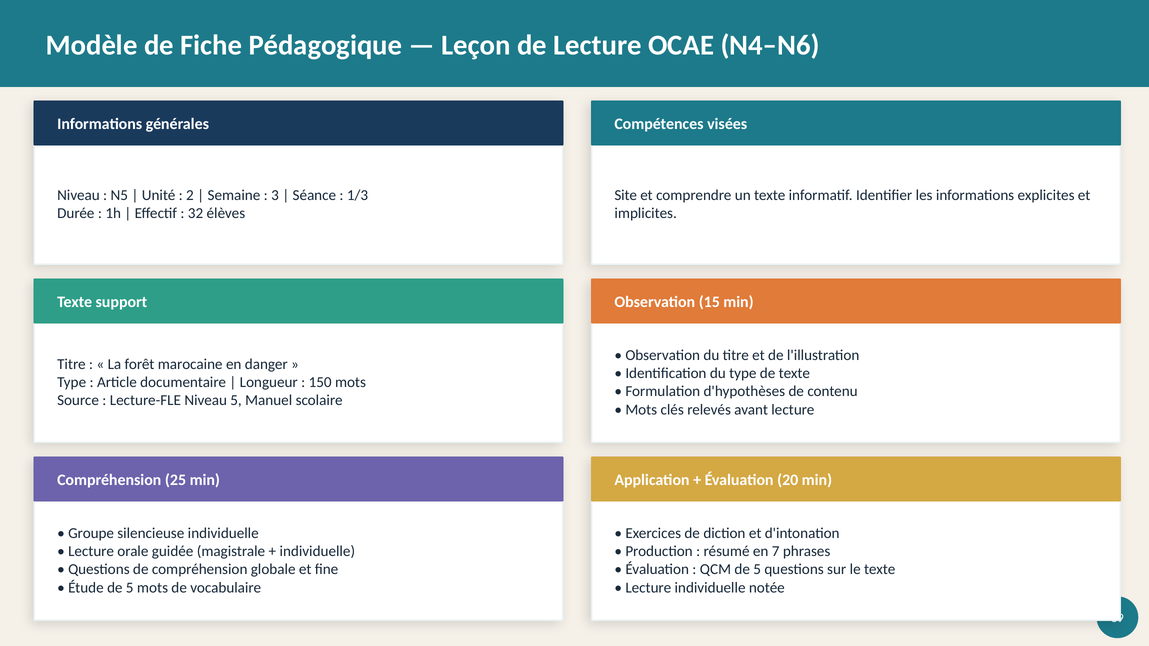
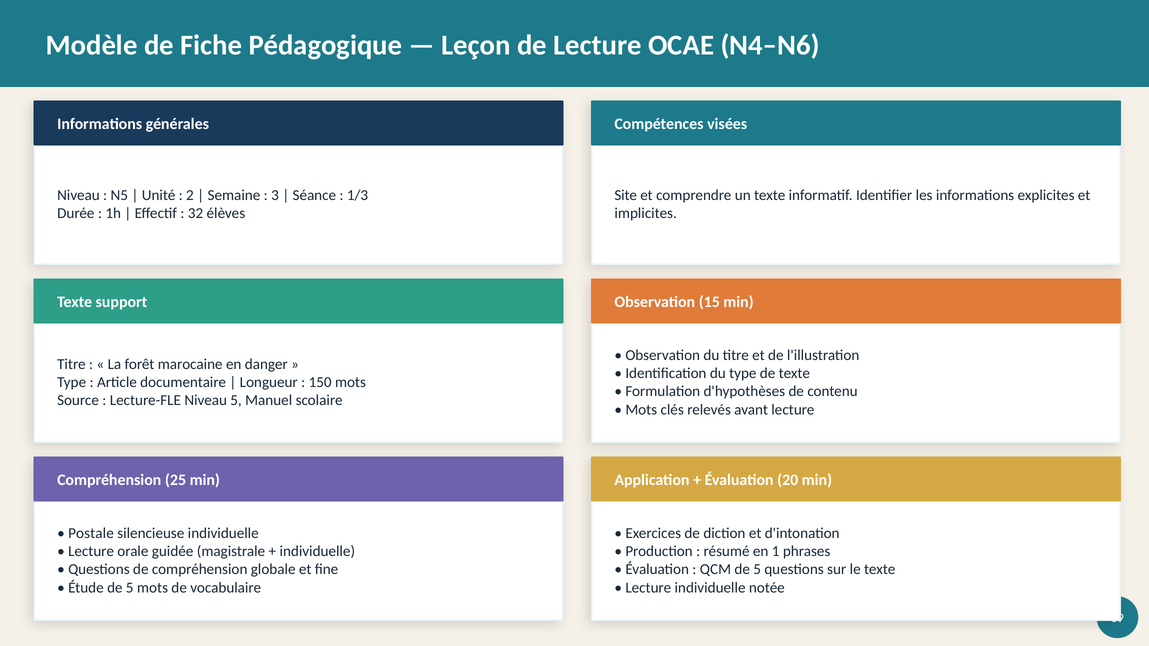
Groupe: Groupe -> Postale (91, 533)
7: 7 -> 1 (776, 551)
